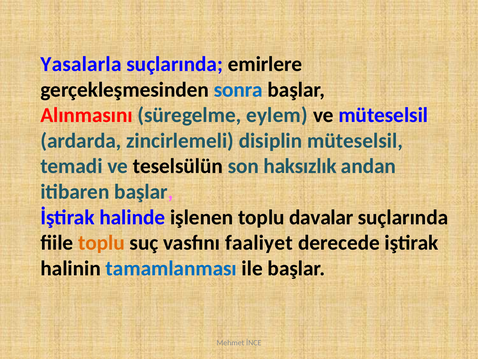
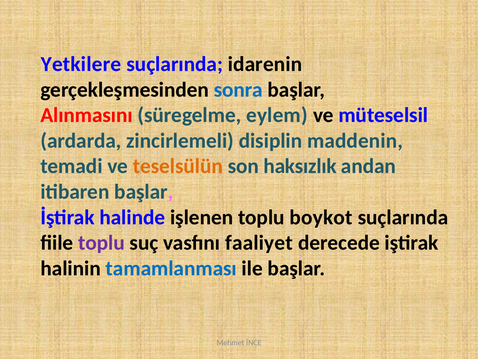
Yasalarla: Yasalarla -> Yetkilere (81, 64)
emirlere: emirlere -> idarenin (265, 64)
disiplin müteselsil: müteselsil -> maddenin (355, 141)
teselsülün colour: black -> orange (178, 166)
davalar: davalar -> boykot (321, 217)
toplu colour: orange -> purple (101, 243)
